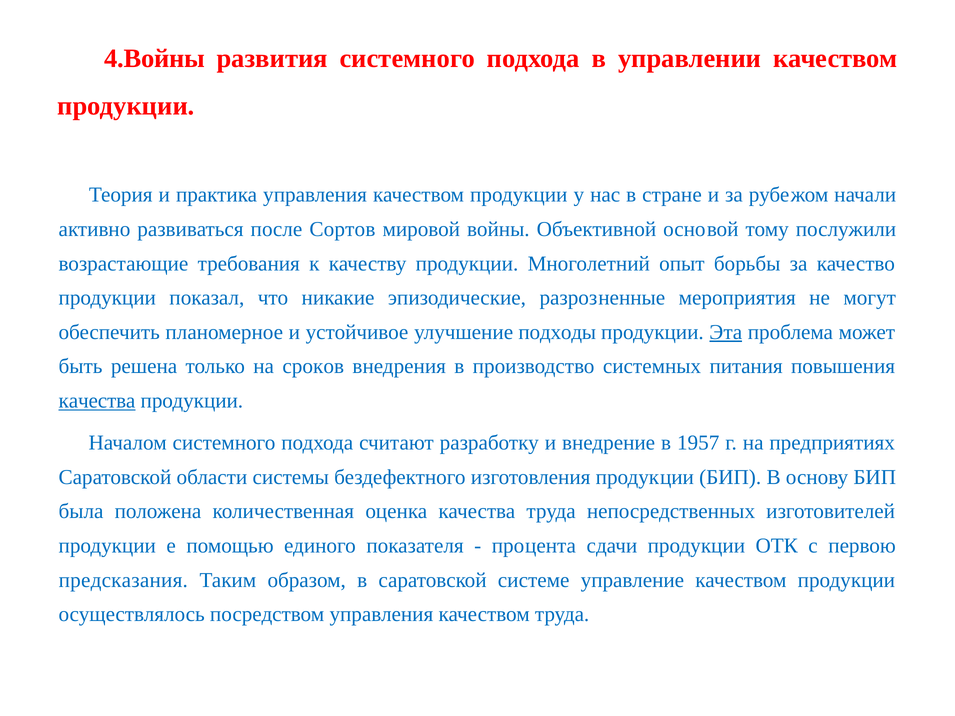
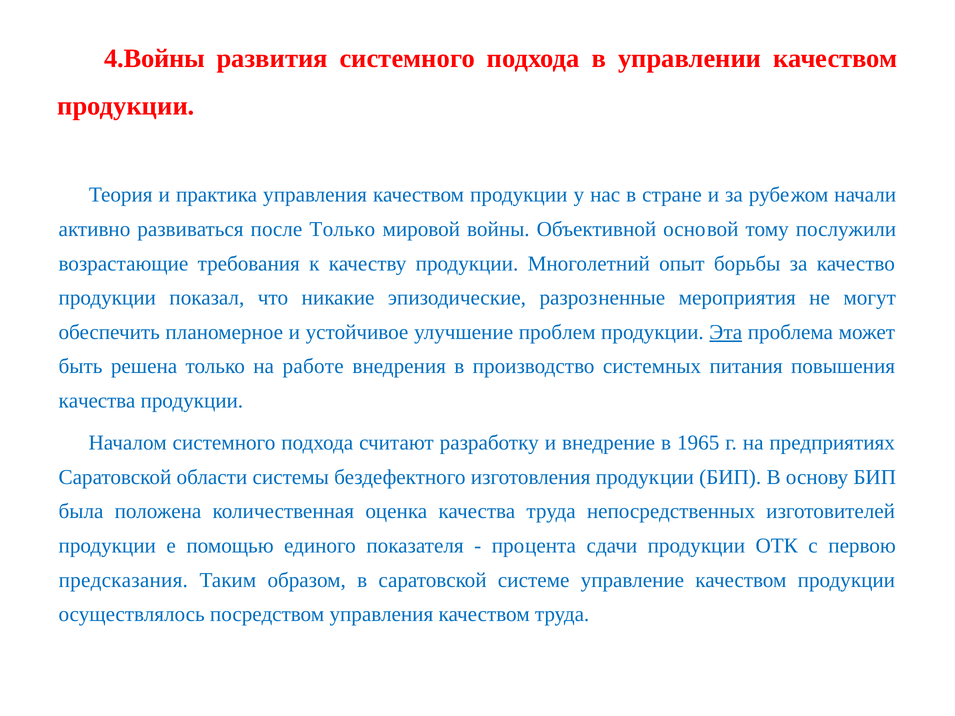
после Сортов: Сортов -> Только (342, 229)
подходы: подходы -> проблем (557, 332)
сроков: сроков -> работе (313, 367)
качества underline: present -> none (97, 401)
1957: 1957 -> 1965 (698, 443)
